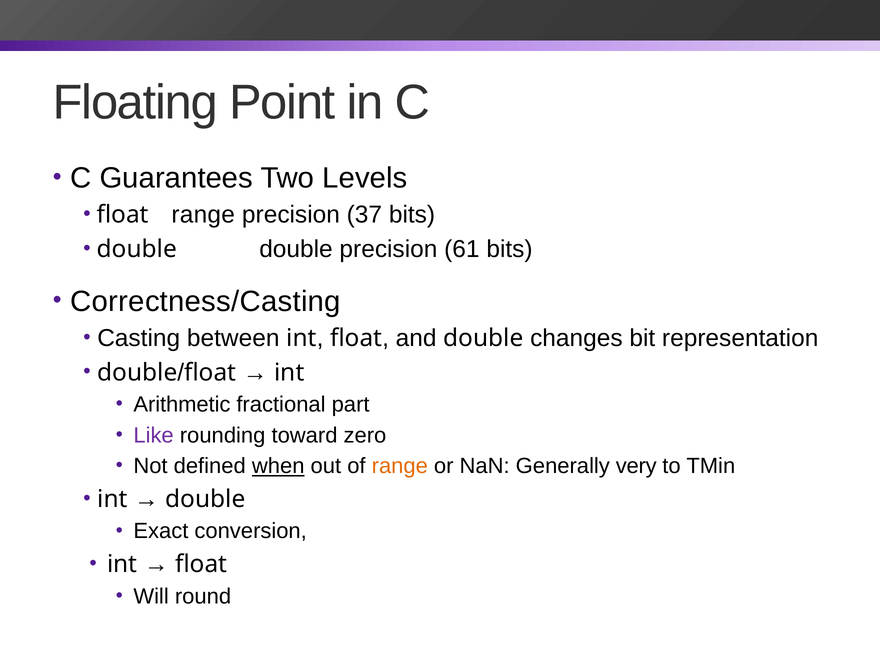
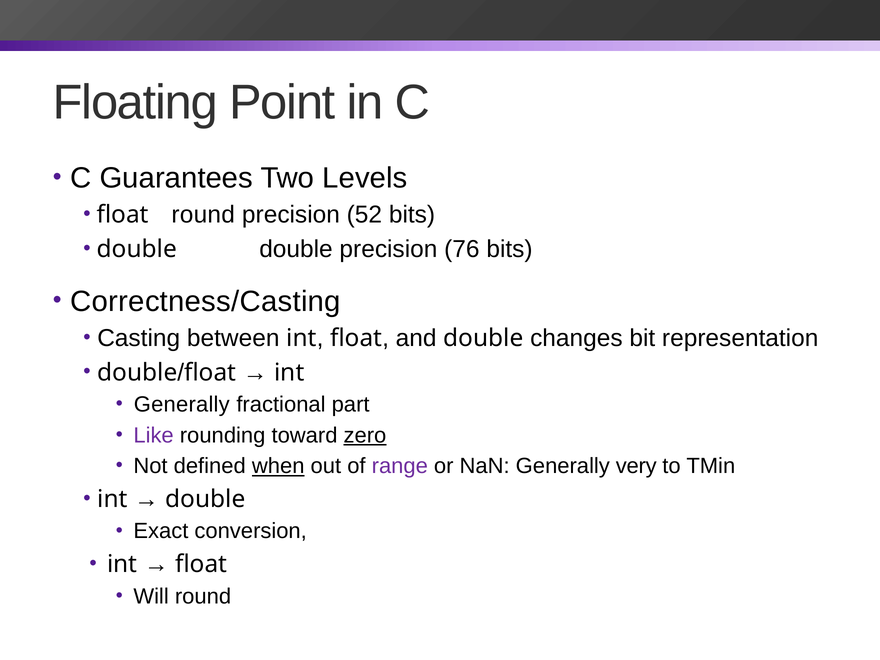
float range: range -> round (203, 215)
37: 37 -> 52 (364, 215)
61: 61 -> 76 (462, 249)
Arithmetic: Arithmetic -> Generally (182, 405)
zero underline: none -> present (365, 435)
range colour: orange -> purple (400, 466)
